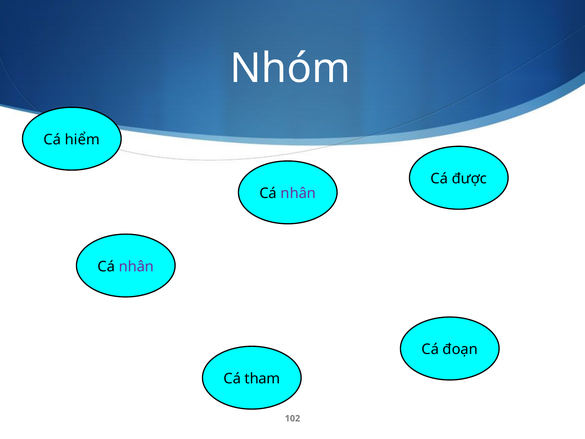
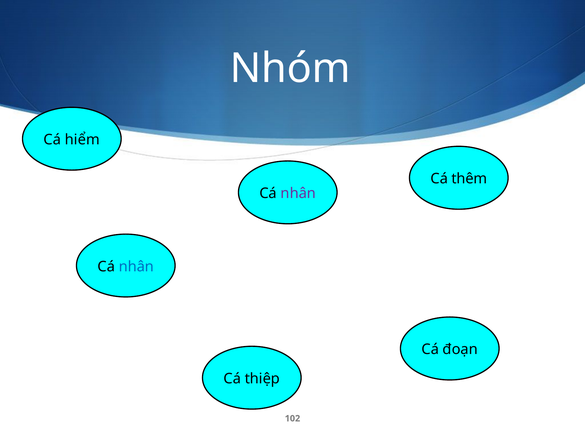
được: được -> thêm (469, 179)
nhân colour: purple -> blue (136, 266)
tham: tham -> thiệp (262, 379)
